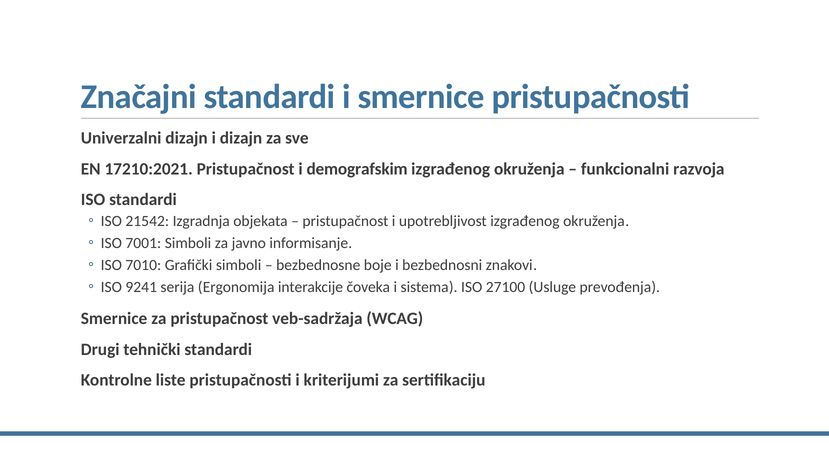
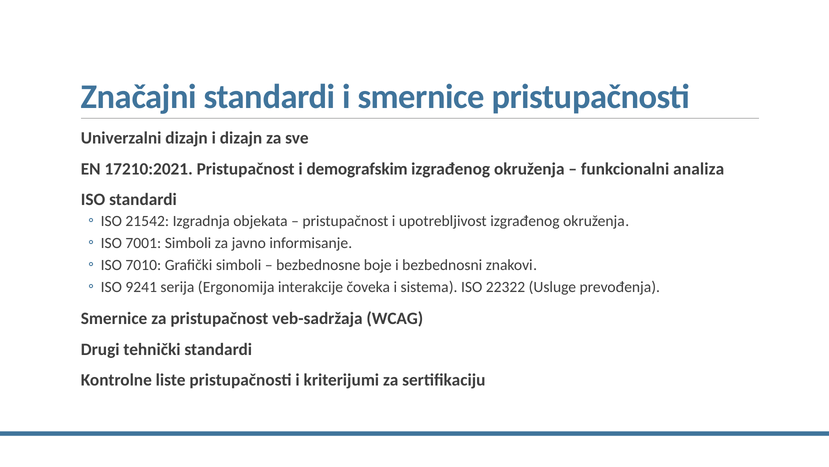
razvoja: razvoja -> analiza (699, 169)
27100: 27100 -> 22322 (506, 287)
